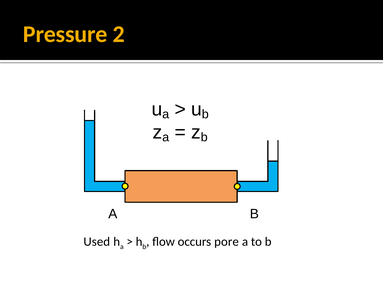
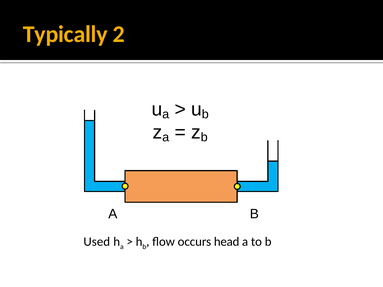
Pressure: Pressure -> Typically (65, 34)
pore: pore -> head (227, 242)
